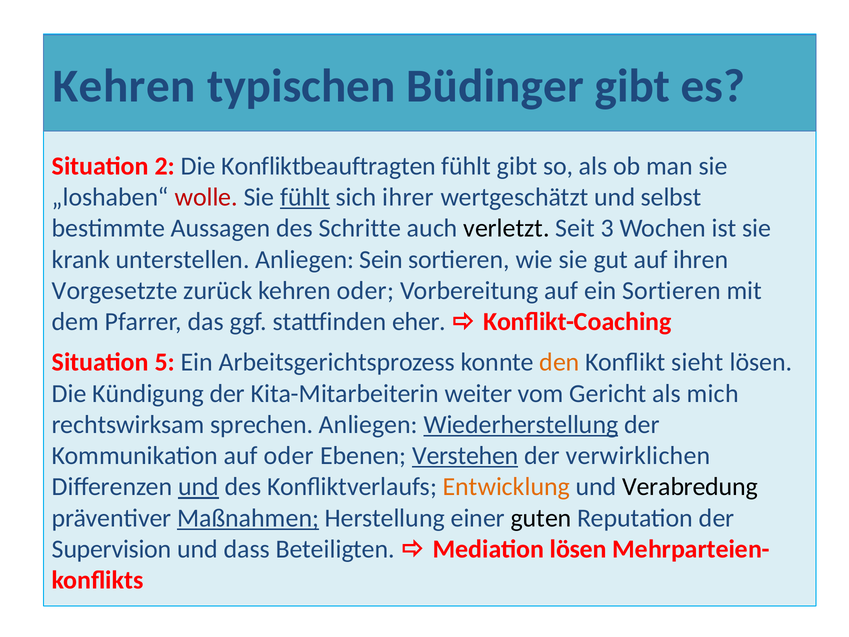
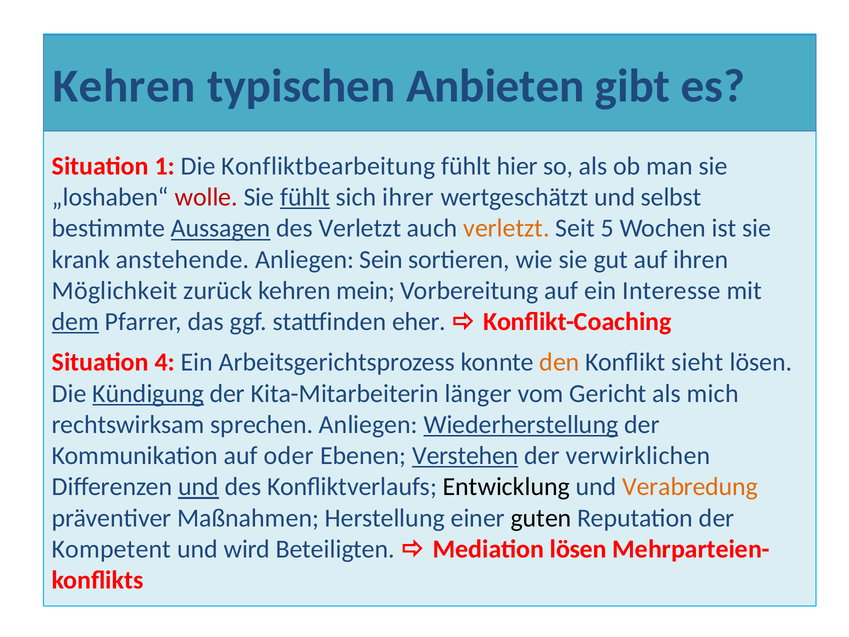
Büdinger: Büdinger -> Anbieten (495, 86)
2: 2 -> 1 (165, 166)
Konfliktbeauftragten: Konfliktbeauftragten -> Konfliktbearbeitung (328, 166)
fühlt gibt: gibt -> hier (517, 166)
Aussagen underline: none -> present (221, 228)
des Schritte: Schritte -> Verletzt (360, 228)
verletzt colour: black -> orange (507, 228)
3: 3 -> 5 (607, 228)
unterstellen: unterstellen -> anstehende (182, 259)
Vorgesetzte: Vorgesetzte -> Möglichkeit (115, 291)
kehren oder: oder -> mein (366, 291)
ein Sortieren: Sortieren -> Interesse (671, 291)
dem underline: none -> present (75, 322)
5: 5 -> 4 (165, 362)
Kündigung underline: none -> present (148, 393)
weiter: weiter -> länger (478, 393)
Entwicklung colour: orange -> black (506, 487)
Verabredung colour: black -> orange (690, 487)
Maßnahmen underline: present -> none (248, 518)
Supervision: Supervision -> Kompetent (111, 549)
dass: dass -> wird (247, 549)
